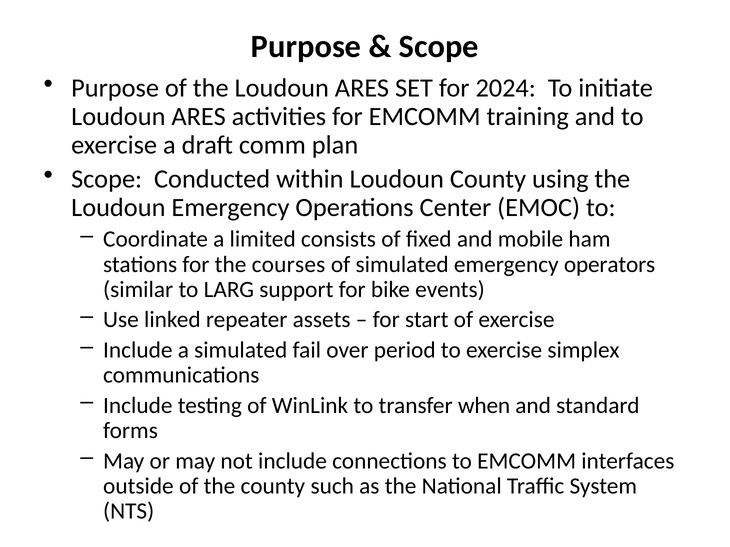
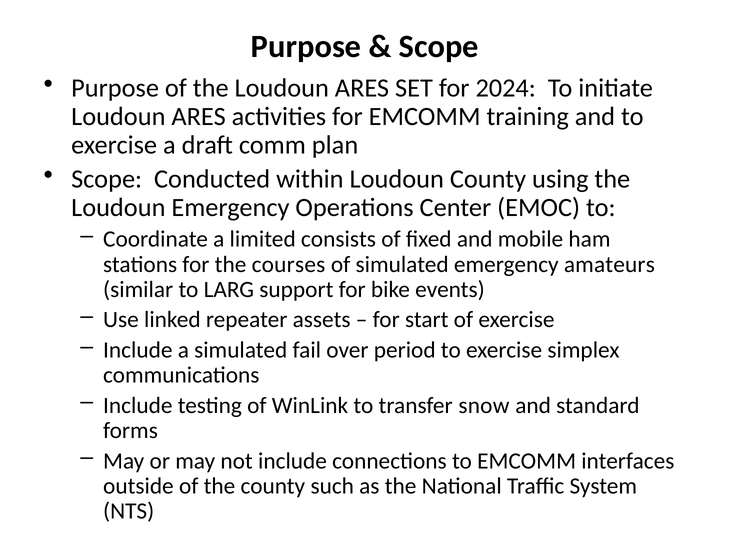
operators: operators -> amateurs (609, 265)
when: when -> snow (484, 406)
